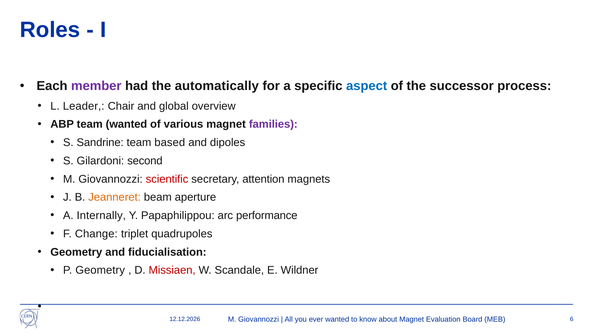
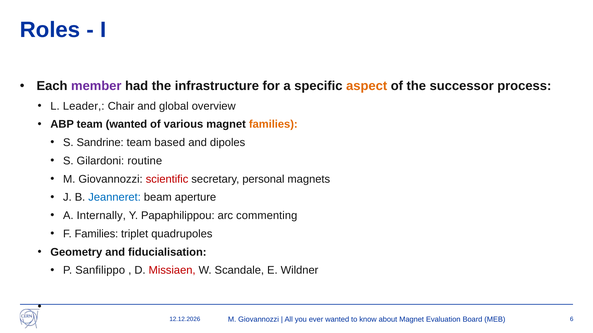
automatically: automatically -> infrastructure (217, 86)
aspect colour: blue -> orange (367, 86)
families colour: purple -> orange (273, 125)
second: second -> routine (145, 161)
attention: attention -> personal (263, 179)
Jeanneret colour: orange -> blue (115, 198)
performance: performance -> commenting (267, 216)
F Change: Change -> Families (96, 234)
P Geometry: Geometry -> Sanfilippo (100, 271)
